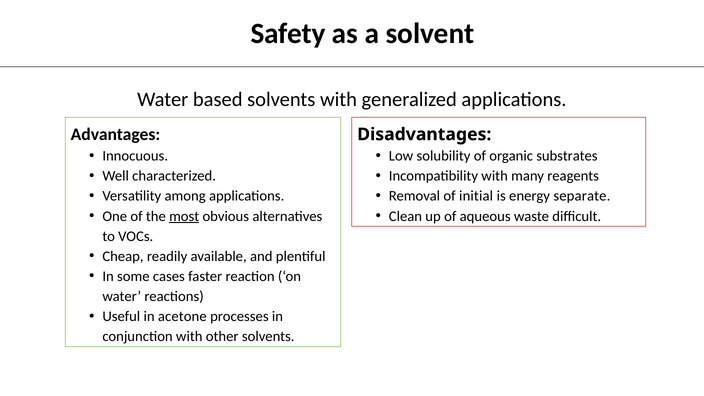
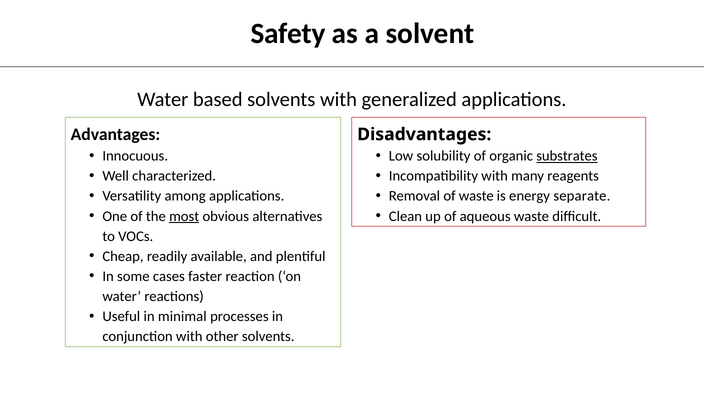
substrates underline: none -> present (567, 156)
of initial: initial -> waste (476, 196)
acetone: acetone -> minimal (182, 316)
